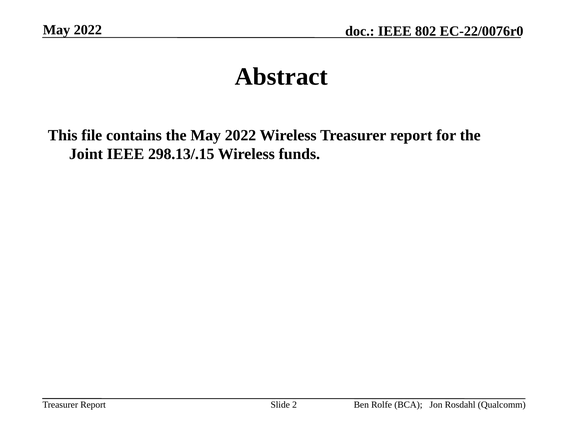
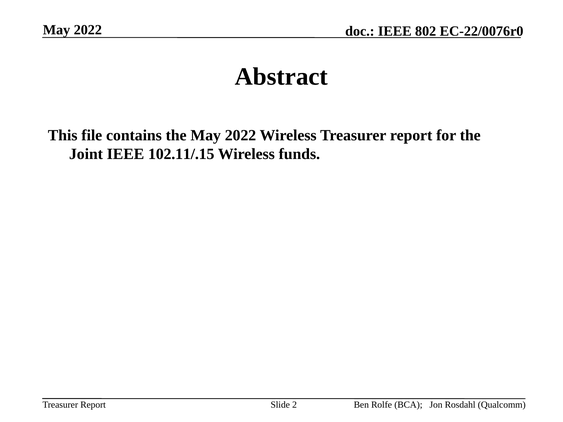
298.13/.15: 298.13/.15 -> 102.11/.15 (181, 154)
